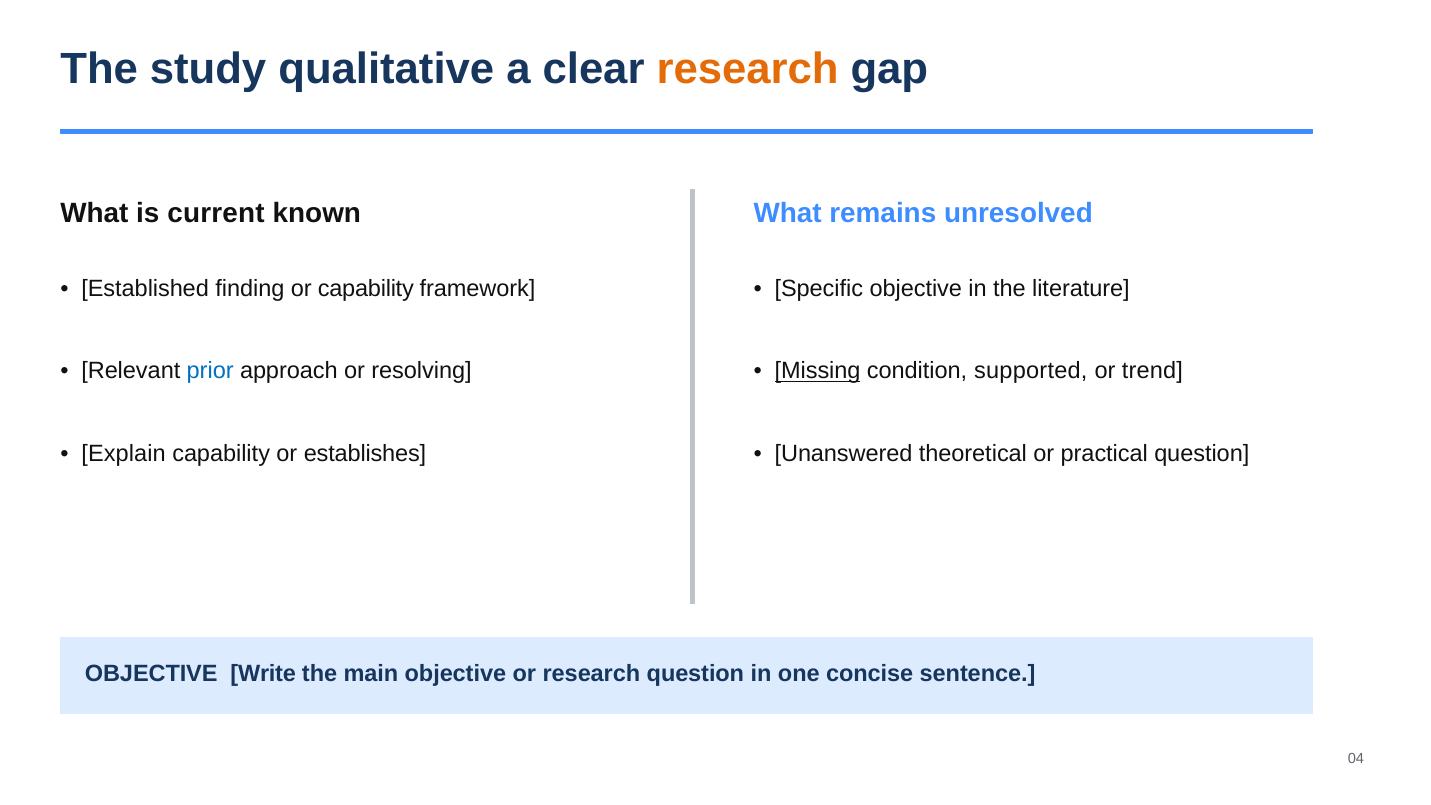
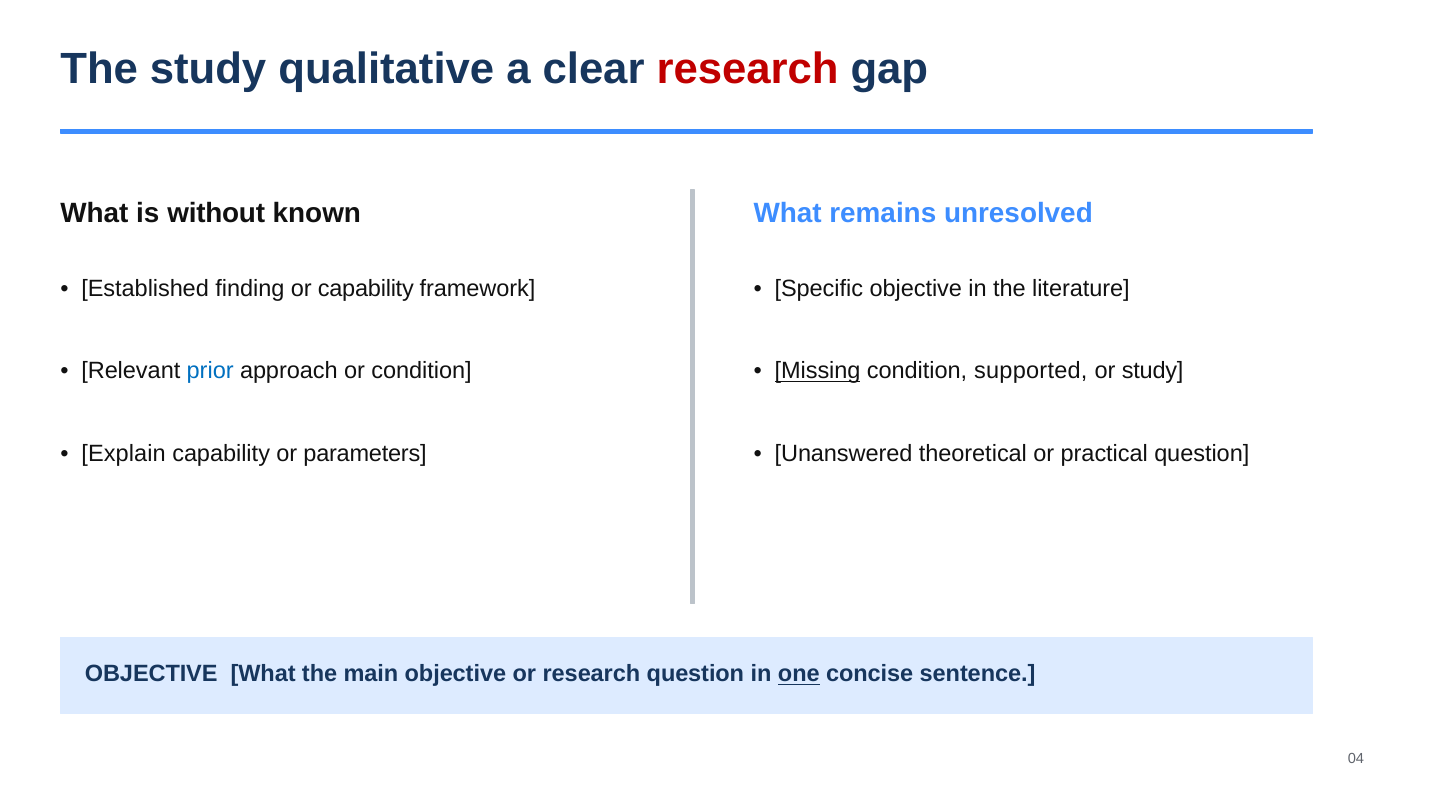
research colour: orange -> red (748, 69)
current: current -> without (216, 213)
or resolving: resolving -> condition (422, 371)
or trend: trend -> study (1153, 371)
establishes: establishes -> parameters (365, 454)
OBJECTIVE Write: Write -> What (263, 674)
one underline: none -> present (799, 674)
